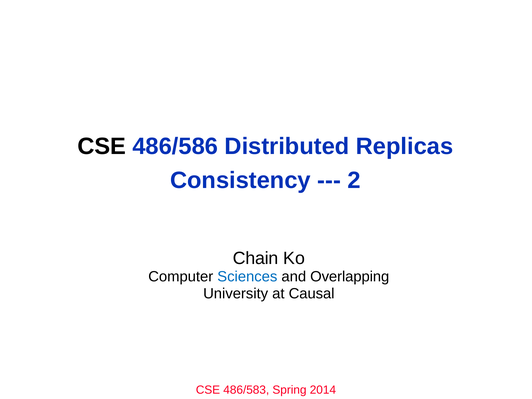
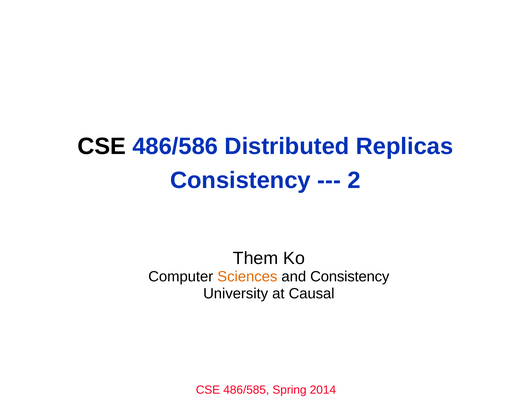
Chain: Chain -> Them (256, 258)
Sciences colour: blue -> orange (247, 277)
and Overlapping: Overlapping -> Consistency (350, 277)
486/583: 486/583 -> 486/585 (246, 390)
